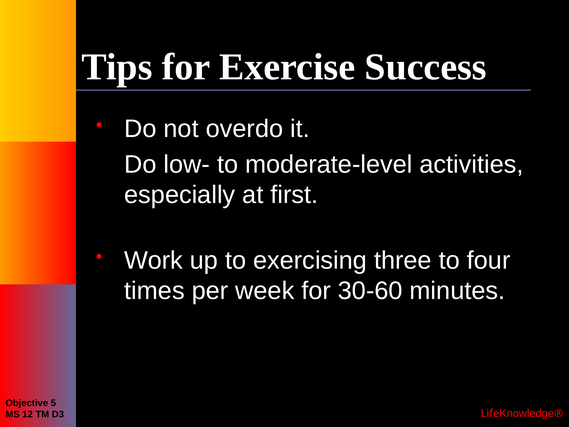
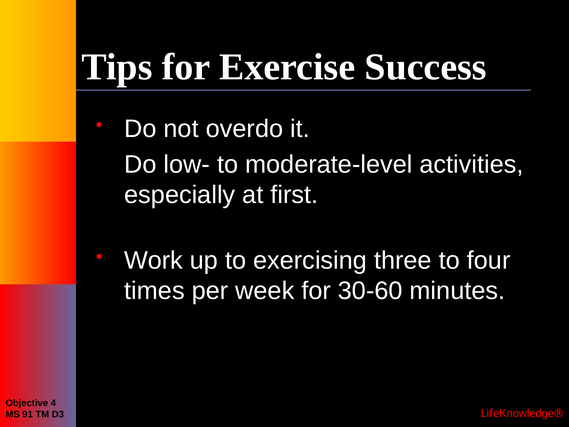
5: 5 -> 4 (53, 403)
12: 12 -> 91 (28, 414)
